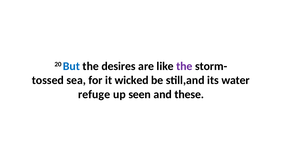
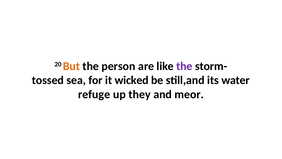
But colour: blue -> orange (71, 66)
desires: desires -> person (118, 66)
seen: seen -> they (140, 94)
these: these -> meor (189, 94)
